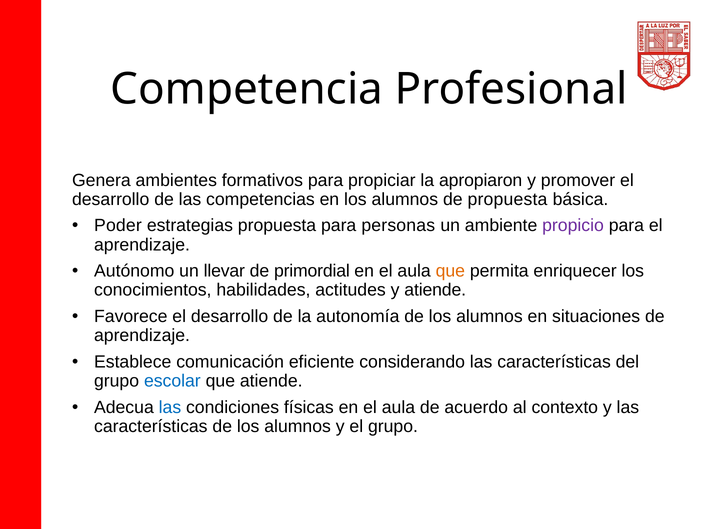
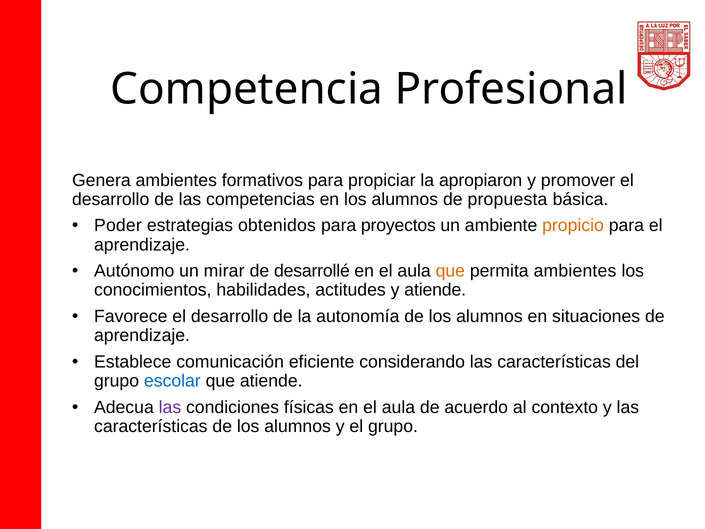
estrategias propuesta: propuesta -> obtenidos (277, 226)
personas: personas -> proyectos (398, 226)
propicio colour: purple -> orange (573, 226)
llevar: llevar -> mirar (224, 271)
primordial: primordial -> desarrollé (312, 271)
permita enriquecer: enriquecer -> ambientes (575, 271)
las colour: blue -> purple (170, 407)
